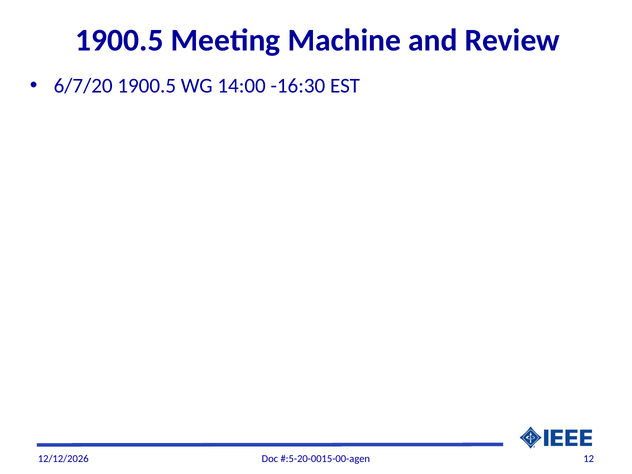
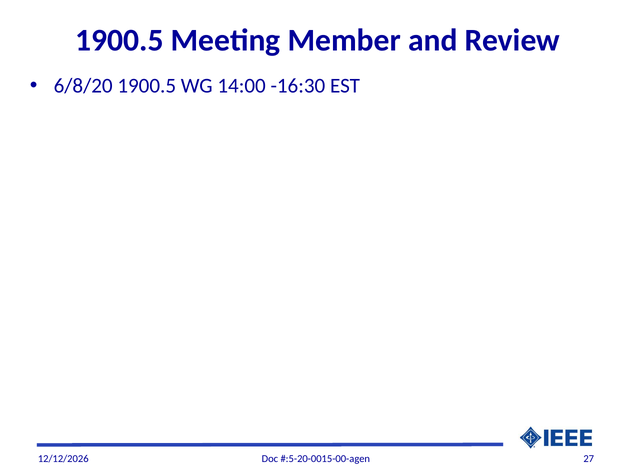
Machine: Machine -> Member (344, 40)
6/7/20: 6/7/20 -> 6/8/20 (83, 86)
12: 12 -> 27 (589, 459)
